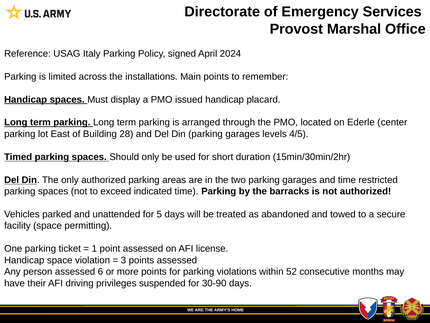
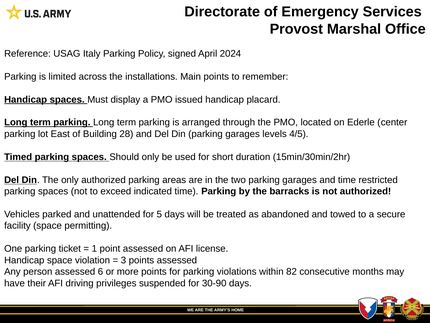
52: 52 -> 82 (292, 271)
